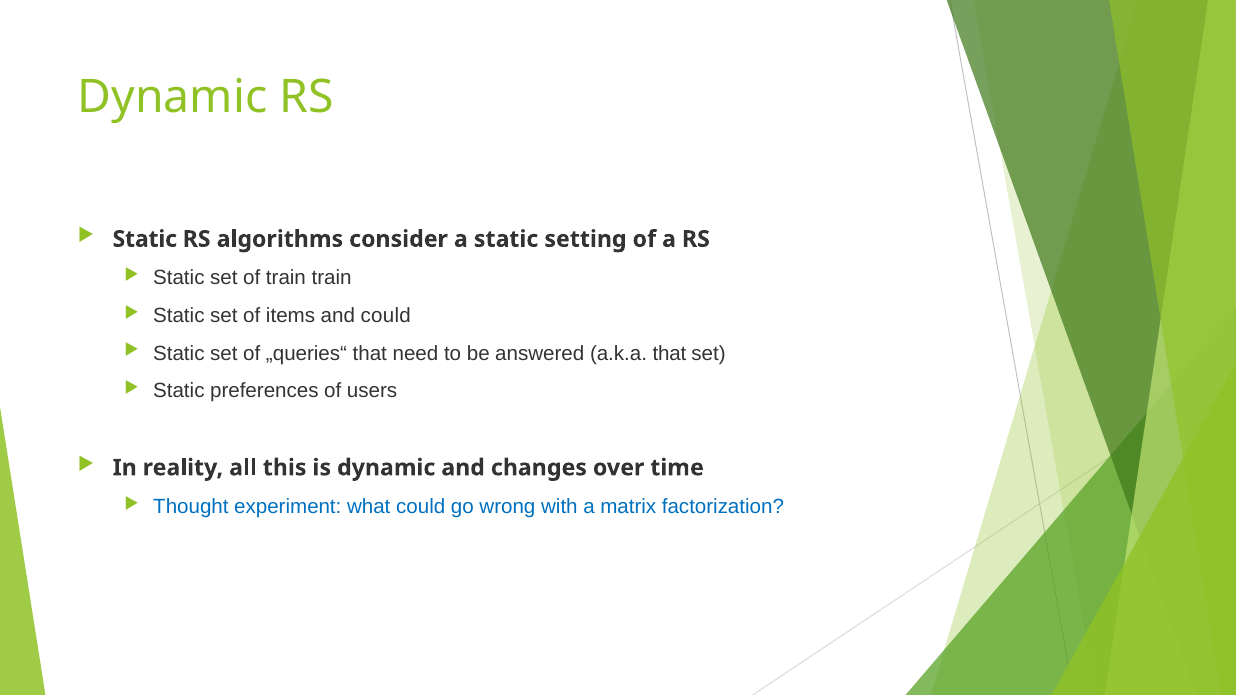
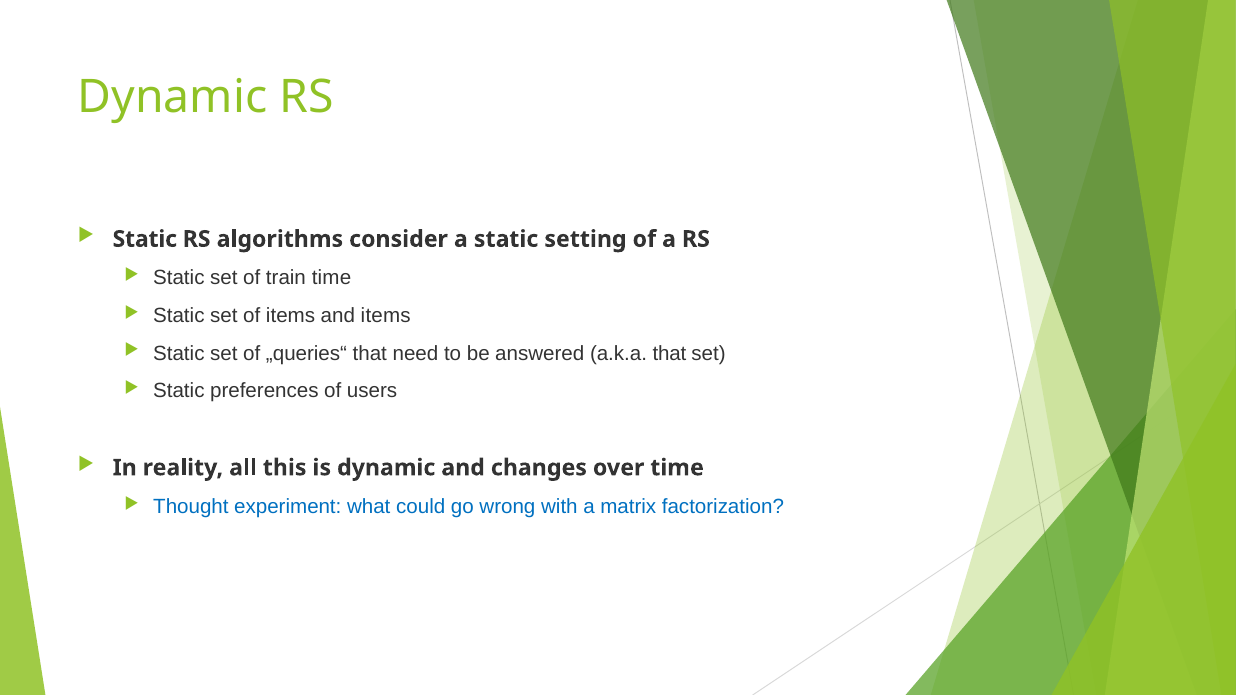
train train: train -> time (332, 278)
and could: could -> items (386, 316)
